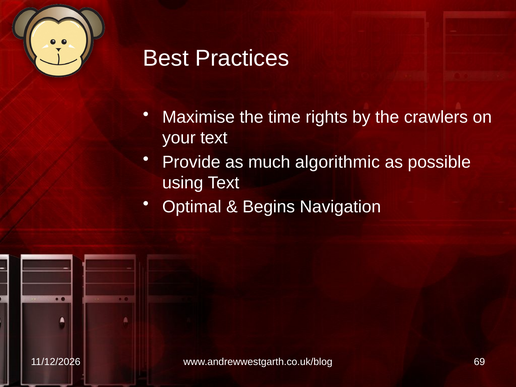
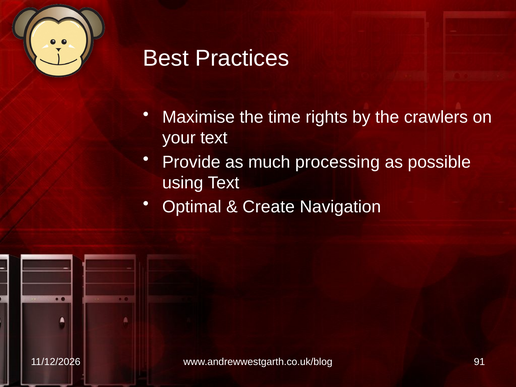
algorithmic: algorithmic -> processing (337, 162)
Begins: Begins -> Create (269, 207)
69: 69 -> 91 (479, 362)
